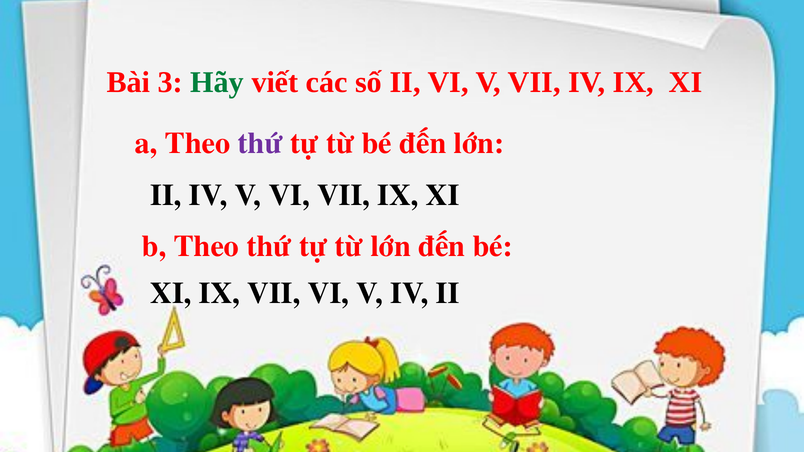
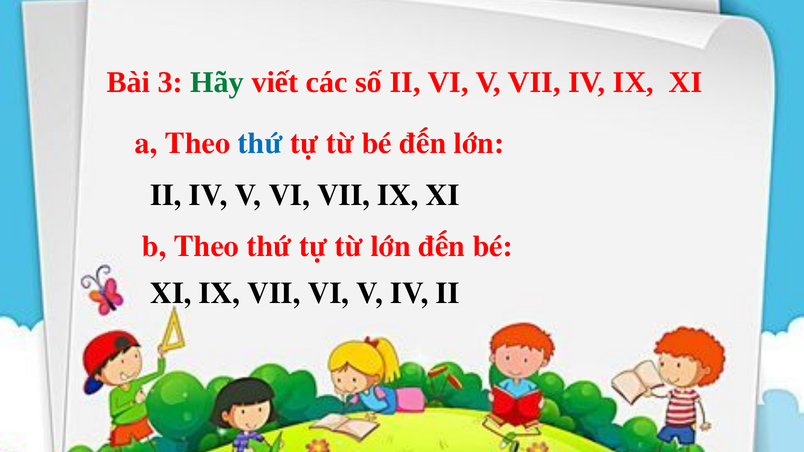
thứ colour: purple -> blue (260, 143)
